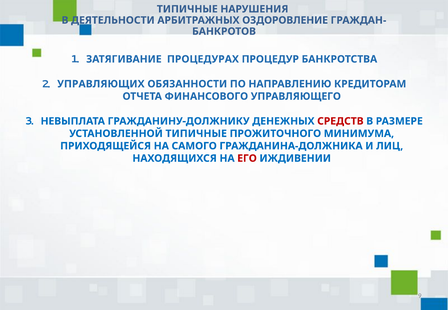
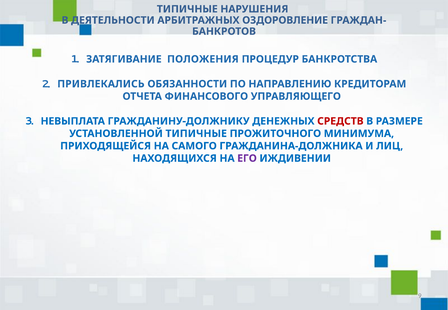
ПРОЦЕДУРАХ: ПРОЦЕДУРАХ -> ПОЛОЖЕНИЯ (203, 59)
УПРАВЛЯЮЩИХ: УПРАВЛЯЮЩИХ -> ПРИВЛЕКАЛИСЬ (101, 84)
ЕГО colour: red -> purple (247, 158)
